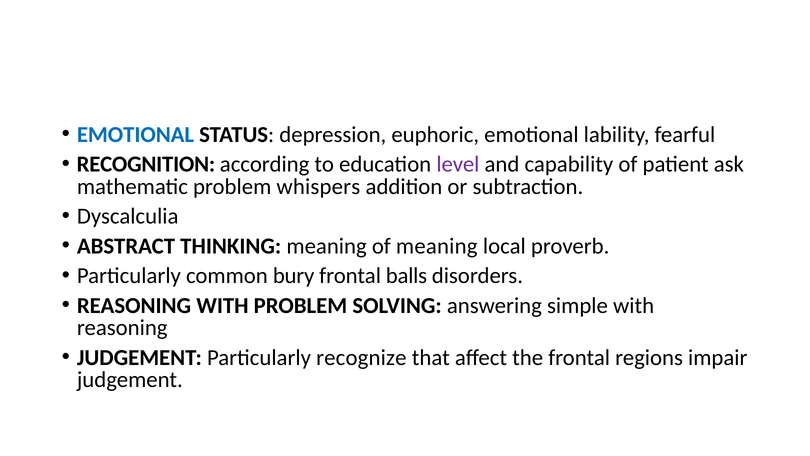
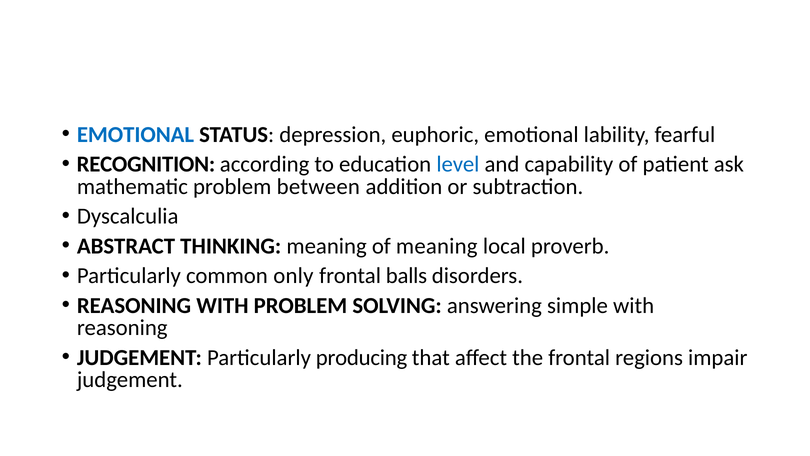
level colour: purple -> blue (458, 164)
whispers: whispers -> between (318, 186)
bury: bury -> only (293, 276)
recognize: recognize -> producing (362, 357)
